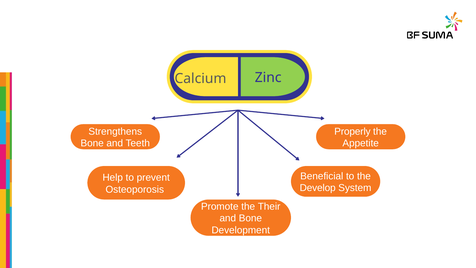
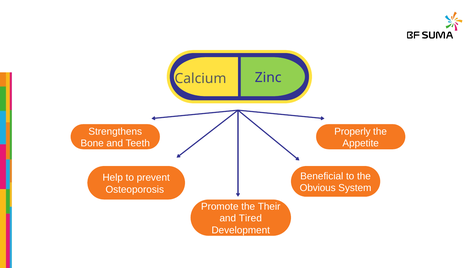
Develop: Develop -> Obvious (318, 188)
and Bone: Bone -> Tired (250, 218)
